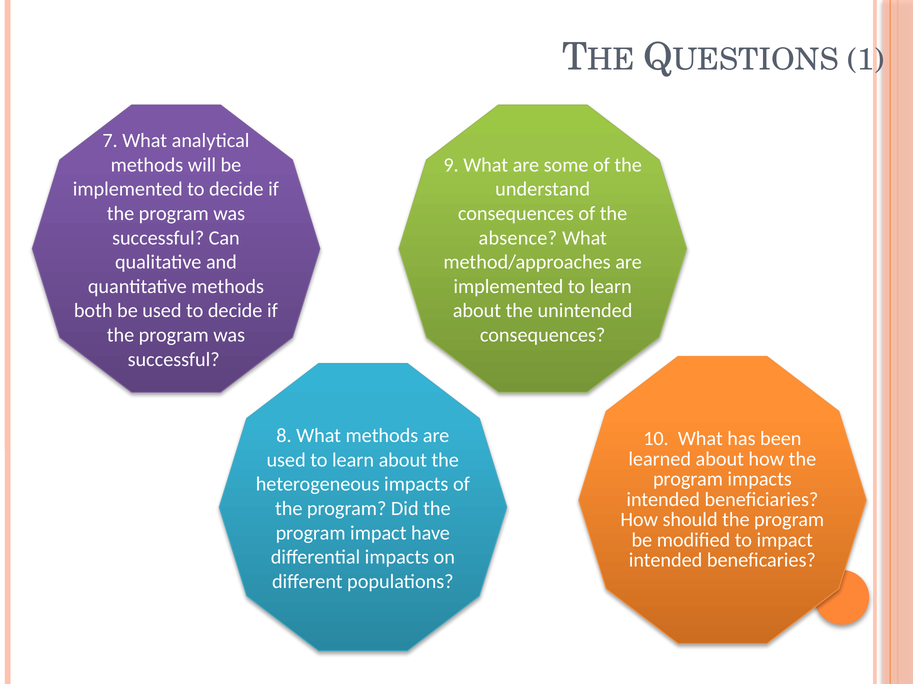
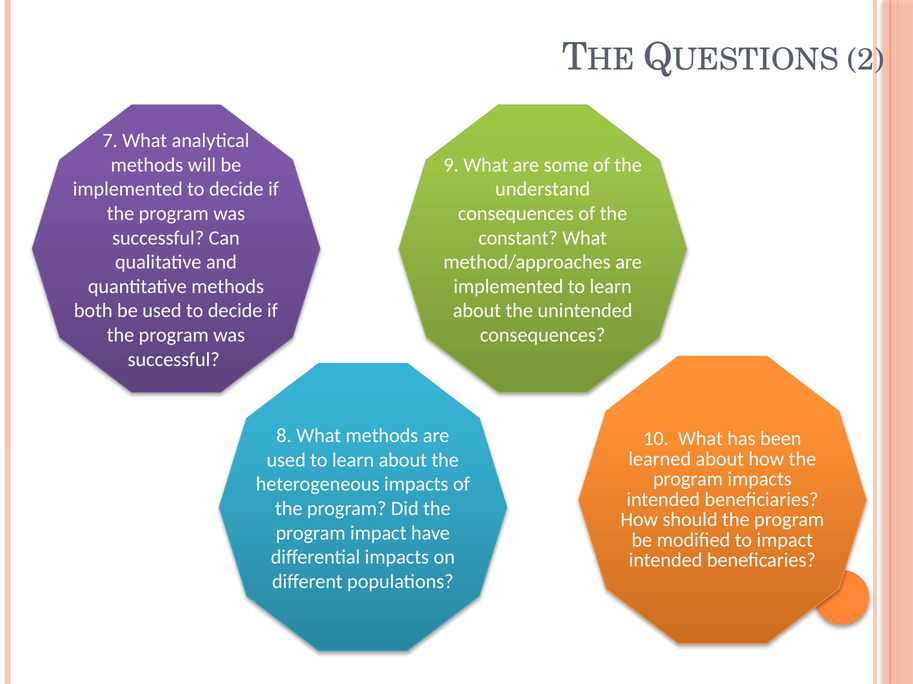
1: 1 -> 2 (866, 60)
absence: absence -> constant (518, 238)
